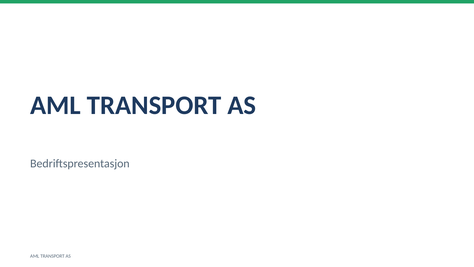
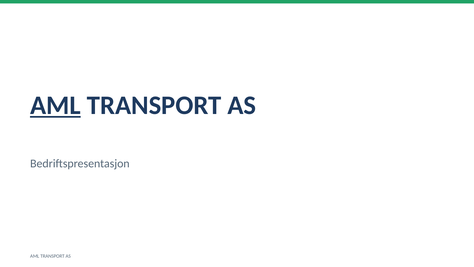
AML underline: none -> present (55, 105)
